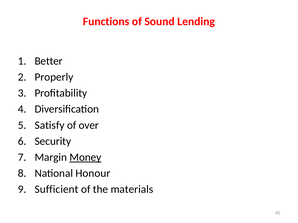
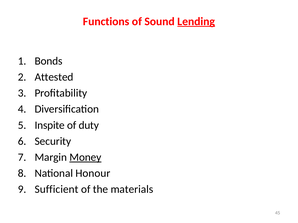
Lending underline: none -> present (196, 21)
Better: Better -> Bonds (49, 61)
Properly: Properly -> Attested (54, 77)
Satisfy: Satisfy -> Inspite (50, 125)
over: over -> duty (89, 125)
